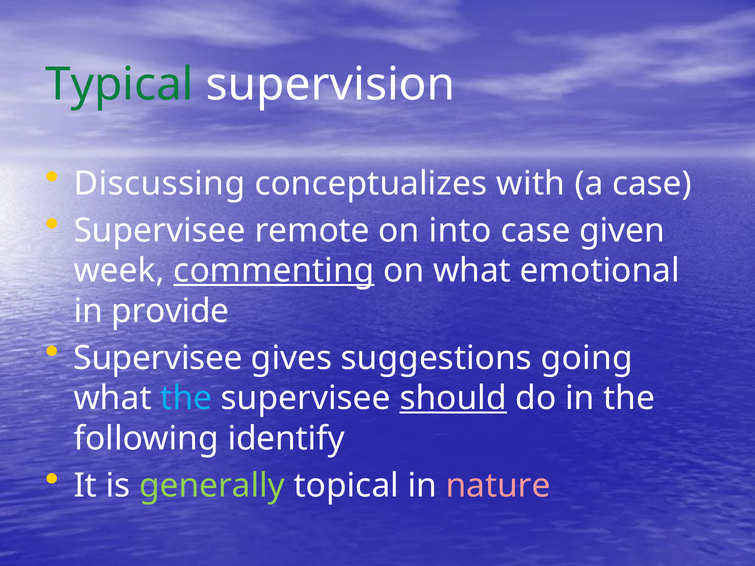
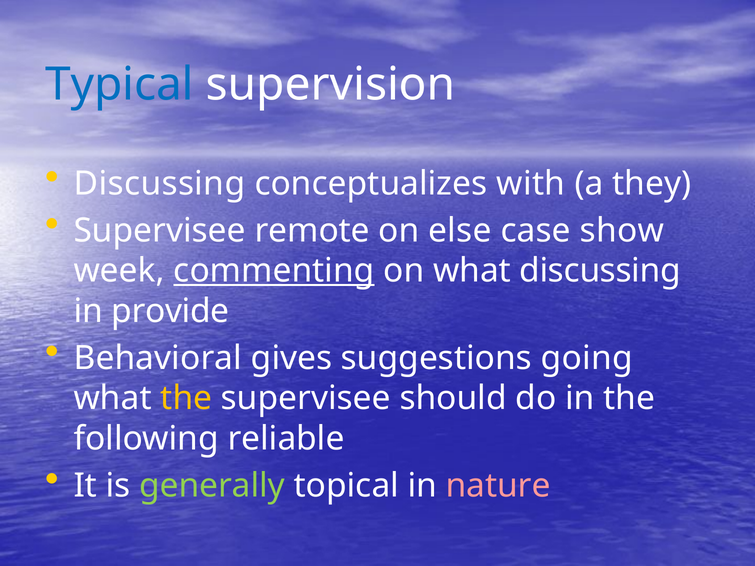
Typical colour: green -> blue (120, 84)
a case: case -> they (652, 184)
into: into -> else (460, 231)
given: given -> show (622, 231)
what emotional: emotional -> discussing (600, 271)
Supervisee: Supervisee -> Behavioral (158, 358)
the colour: light blue -> yellow (186, 398)
should underline: present -> none (453, 398)
identify: identify -> reliable (286, 439)
